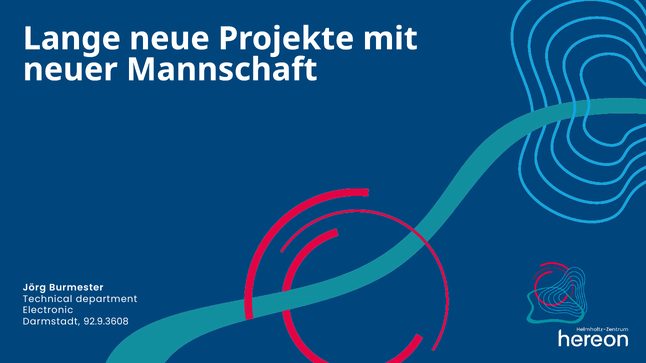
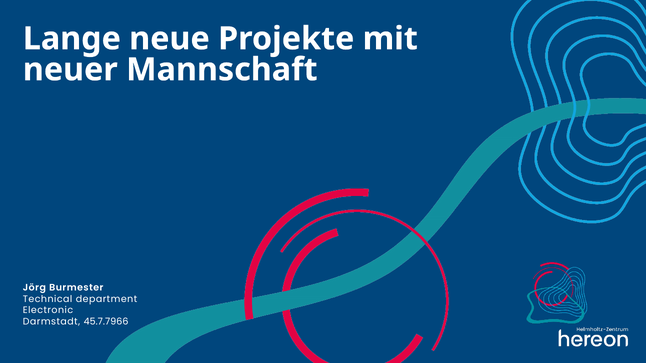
92.9.3608: 92.9.3608 -> 45.7.7966 (106, 322)
